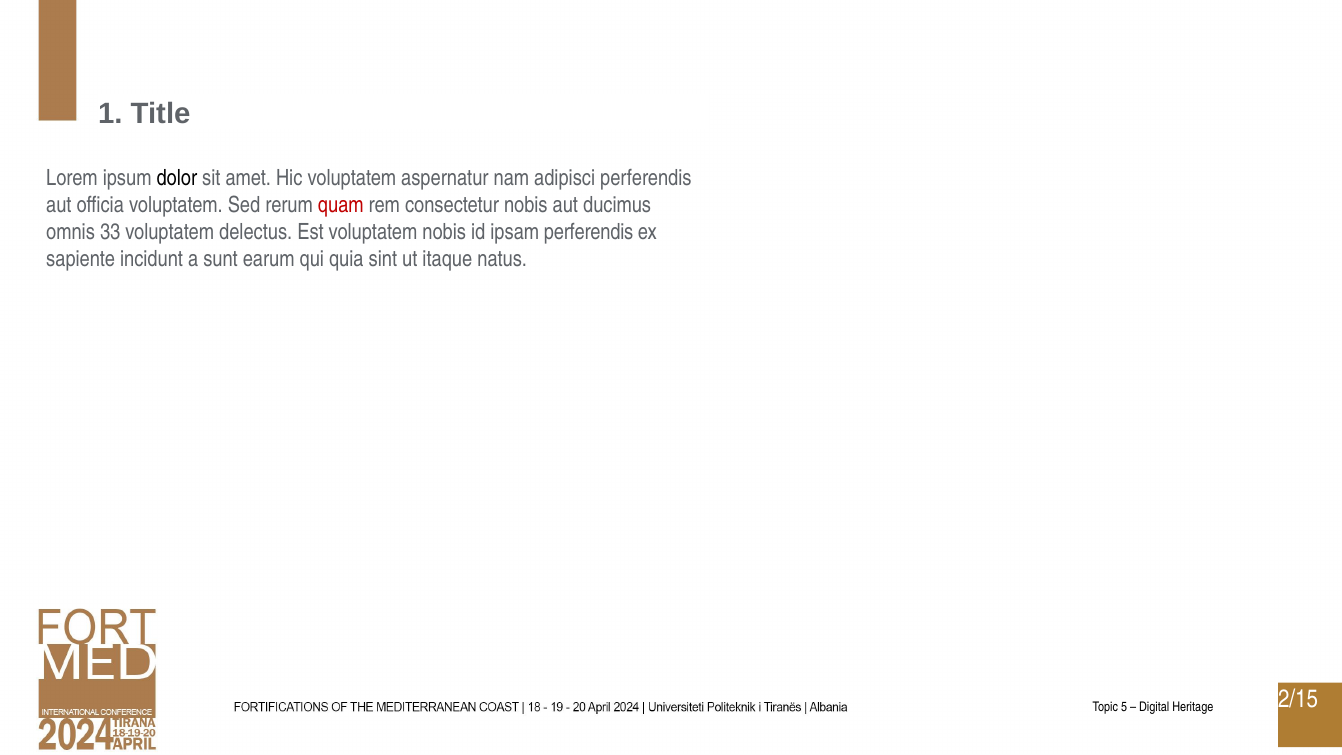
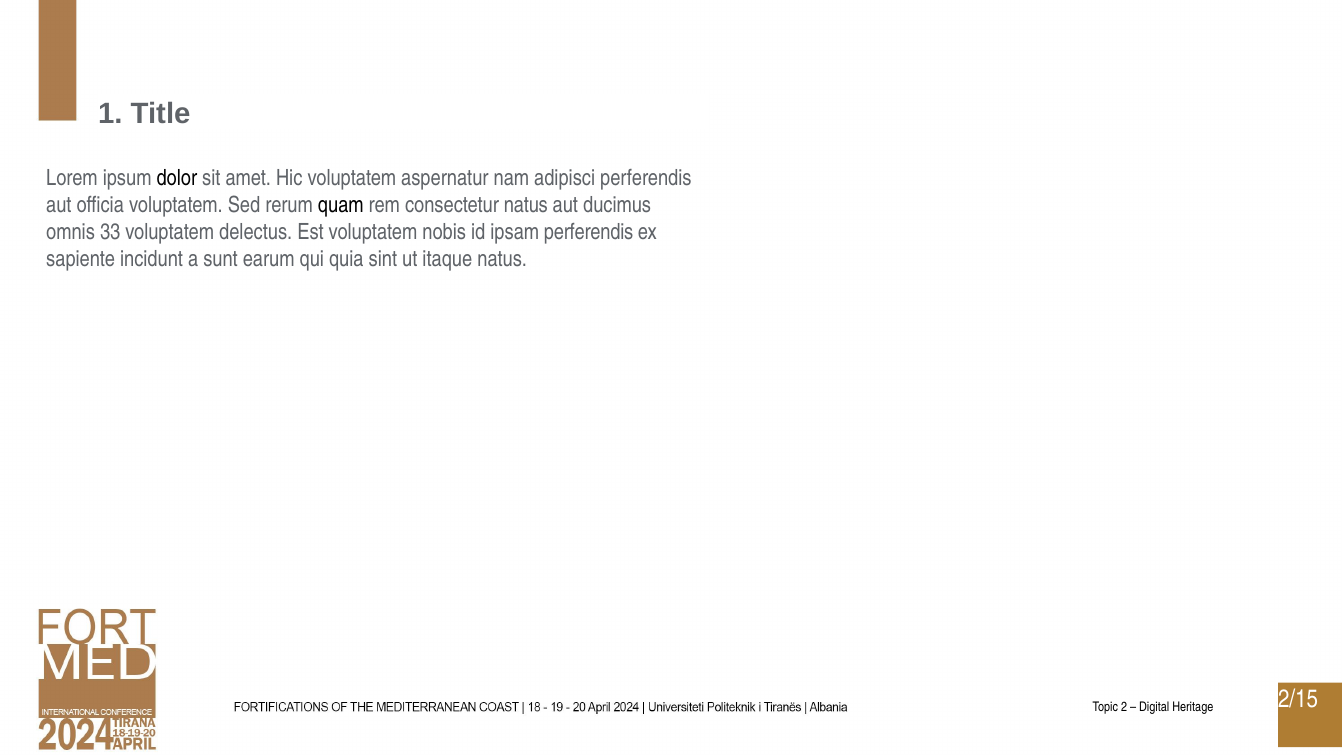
quam colour: red -> black (341, 205)
consectetur nobis: nobis -> natus (526, 205)
5: 5 -> 2 (1124, 707)
